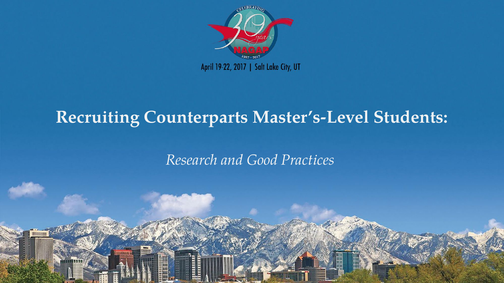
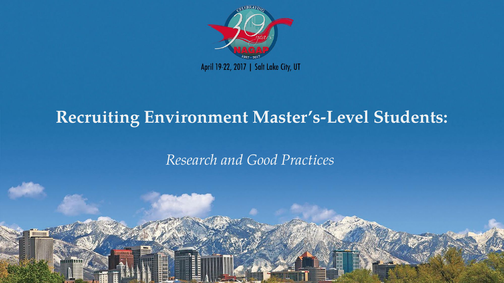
Counterparts: Counterparts -> Environment (196, 117)
